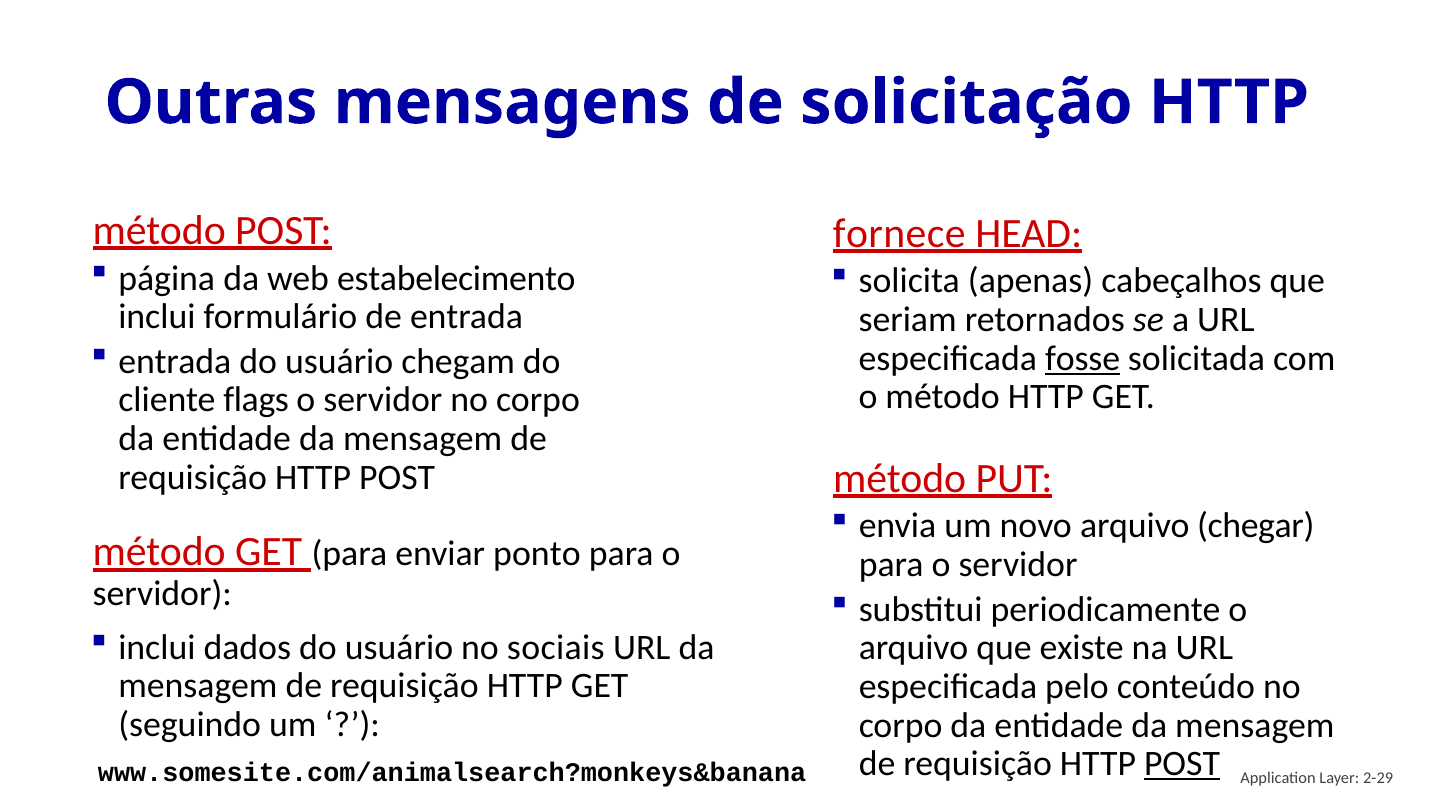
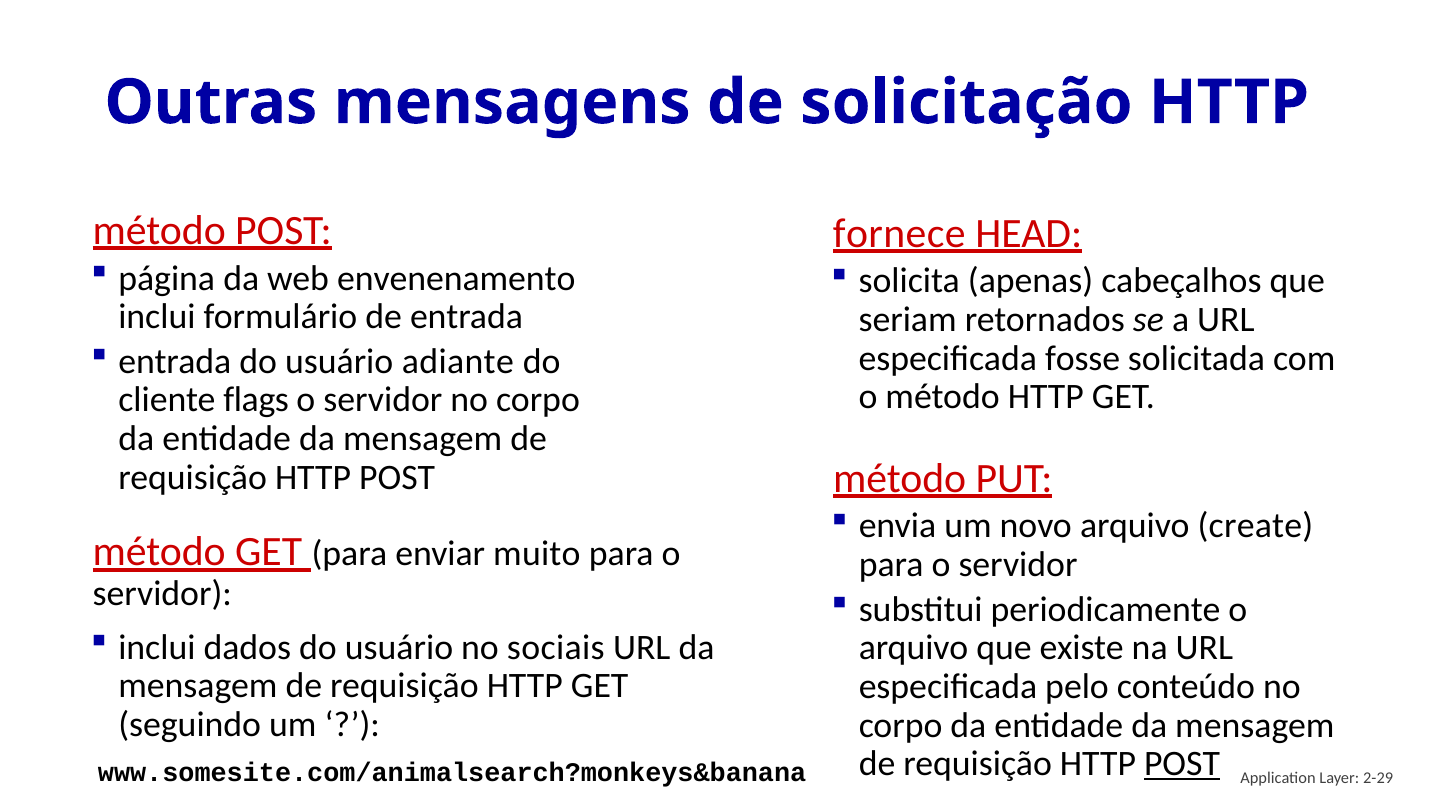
estabelecimento: estabelecimento -> envenenamento (456, 278)
chegam: chegam -> adiante (458, 361)
fosse underline: present -> none (1083, 358)
chegar: chegar -> create (1255, 526)
ponto: ponto -> muito (537, 554)
